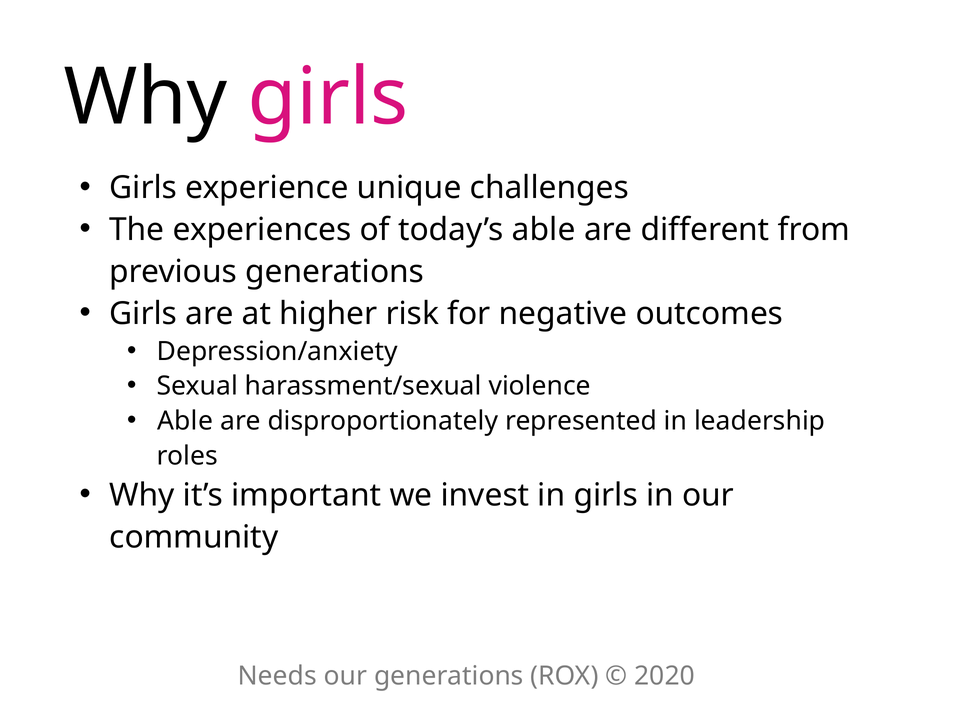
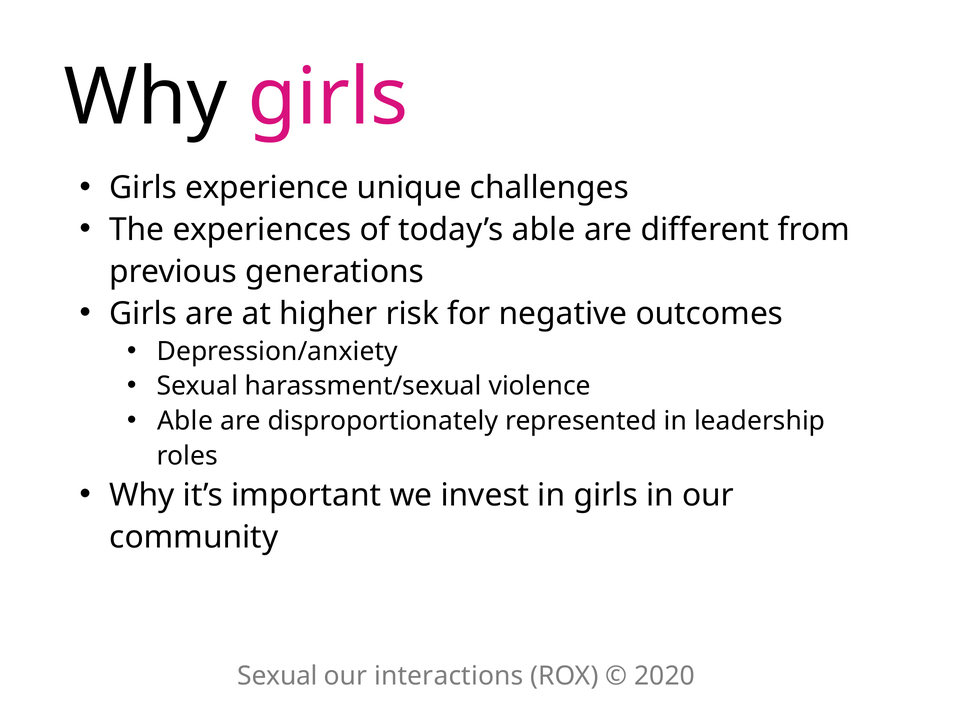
Needs: Needs -> Sexual (278, 676)
our generations: generations -> interactions (449, 676)
